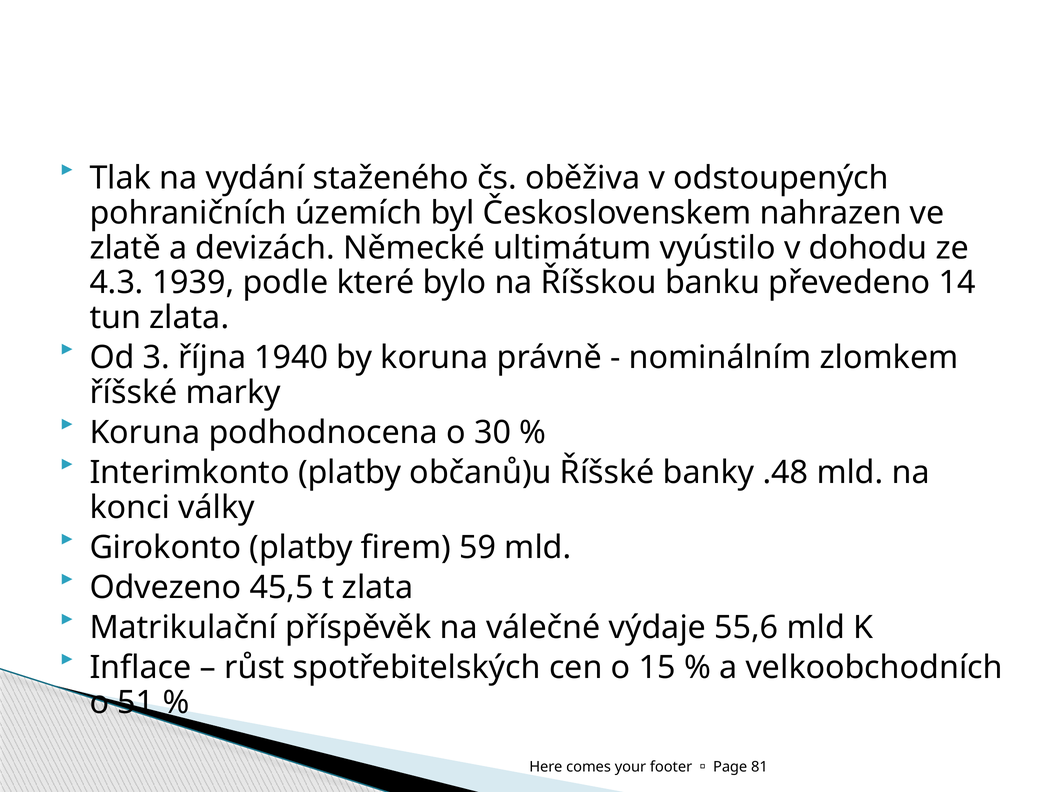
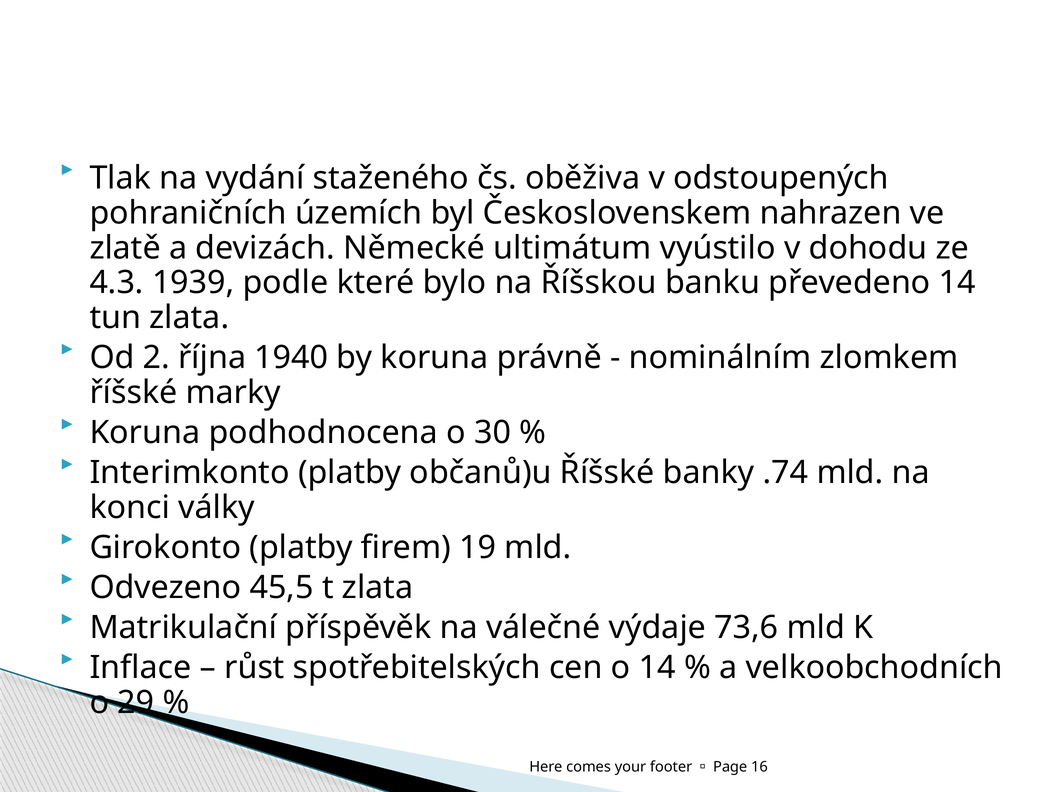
3: 3 -> 2 (156, 358)
.48: .48 -> .74 (786, 473)
59: 59 -> 19 (478, 548)
55,6: 55,6 -> 73,6 (746, 628)
o 15: 15 -> 14 (657, 668)
51: 51 -> 29 (136, 703)
81: 81 -> 16 (759, 768)
